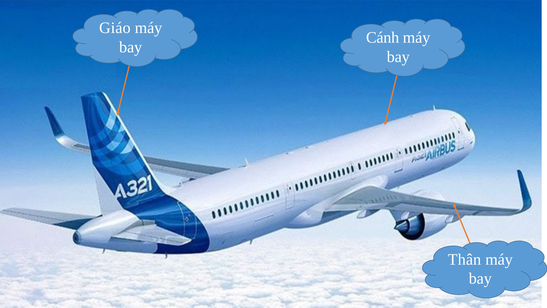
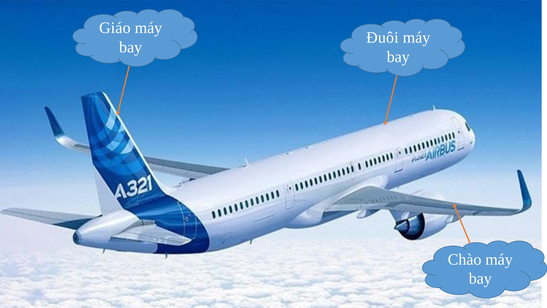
Cánh: Cánh -> Đuôi (382, 38)
Thân: Thân -> Chào (465, 259)
